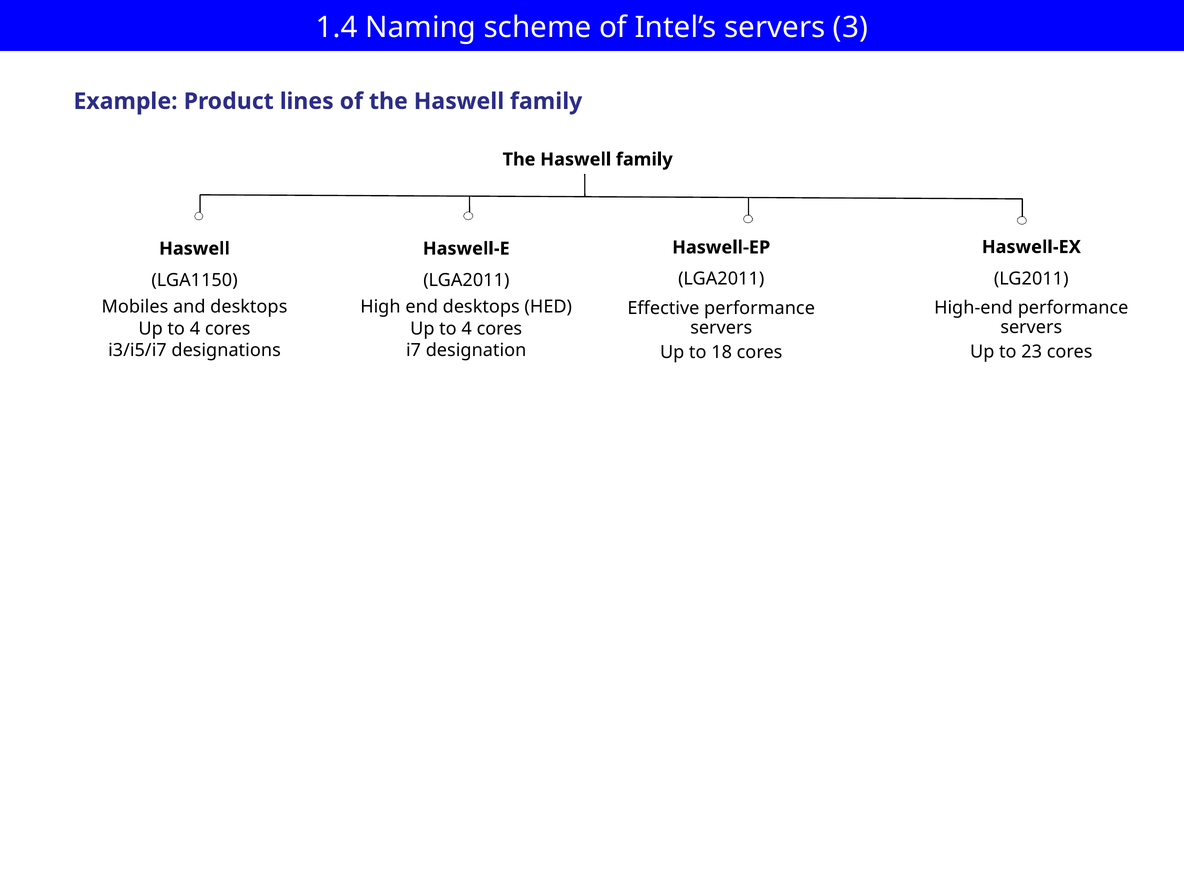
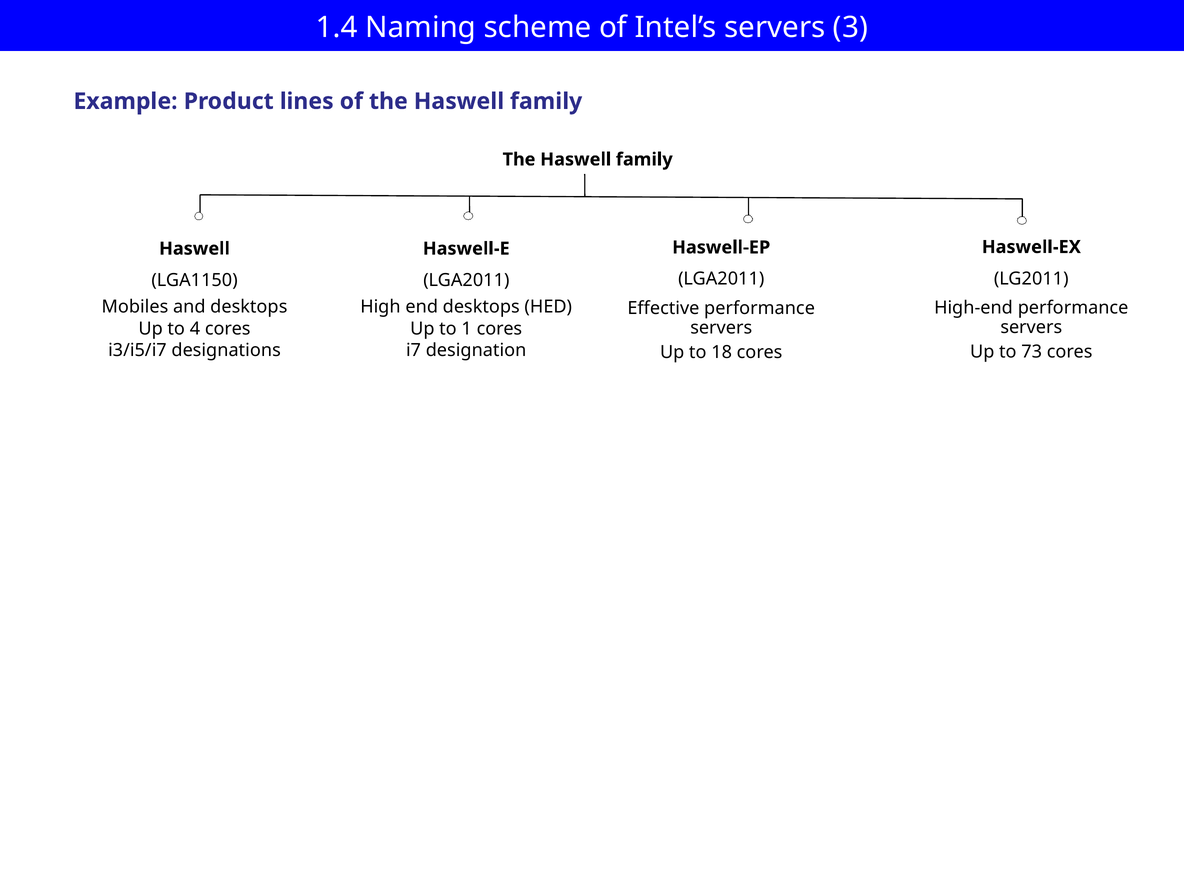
4: 4 -> 1 (467, 329)
23: 23 -> 73 (1032, 352)
